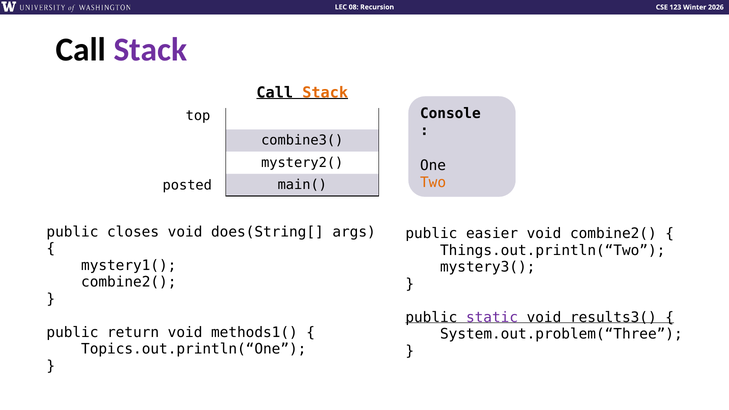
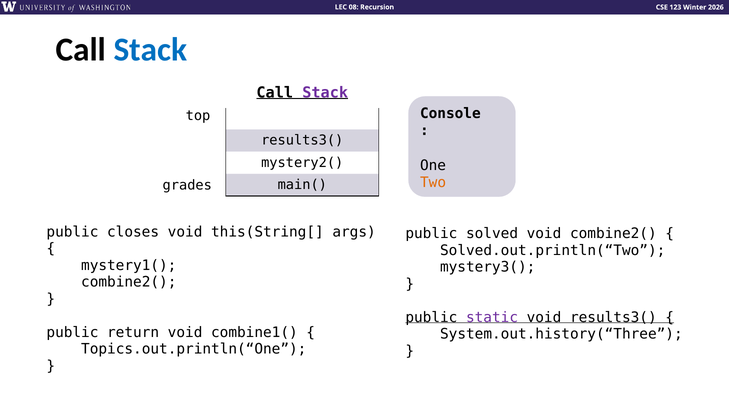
Stack colour: purple -> blue (150, 50)
Stack colour: orange -> purple (325, 93)
combine3(: combine3( -> results3( (302, 140)
posted: posted -> grades (187, 185)
does(String[: does(String[ -> this(String[ (267, 232)
easier: easier -> solved (492, 234)
Things.out.println(“Two: Things.out.println(“Two -> Solved.out.println(“Two (553, 250)
methods1(: methods1( -> combine1( (254, 332)
System.out.problem(“Three: System.out.problem(“Three -> System.out.history(“Three (561, 334)
